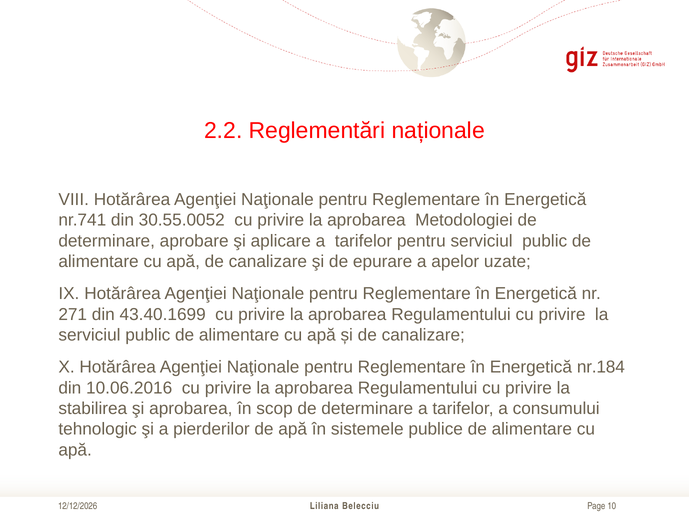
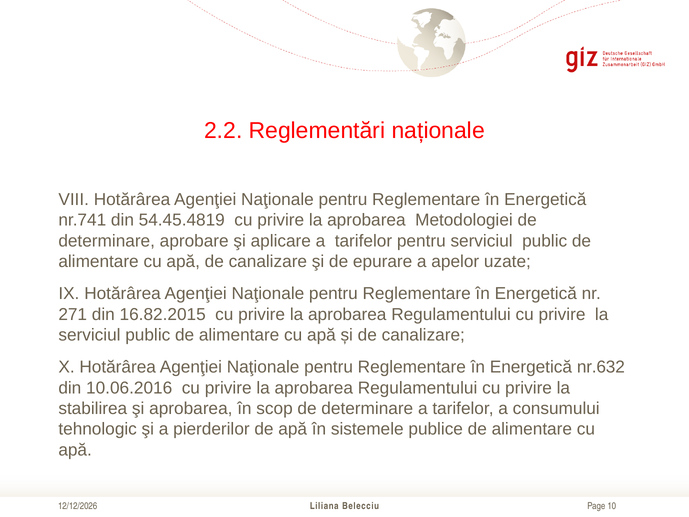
30.55.0052: 30.55.0052 -> 54.45.4819 (182, 220)
43.40.1699: 43.40.1699 -> 16.82.2015 (163, 314)
nr.184: nr.184 -> nr.632 (601, 367)
